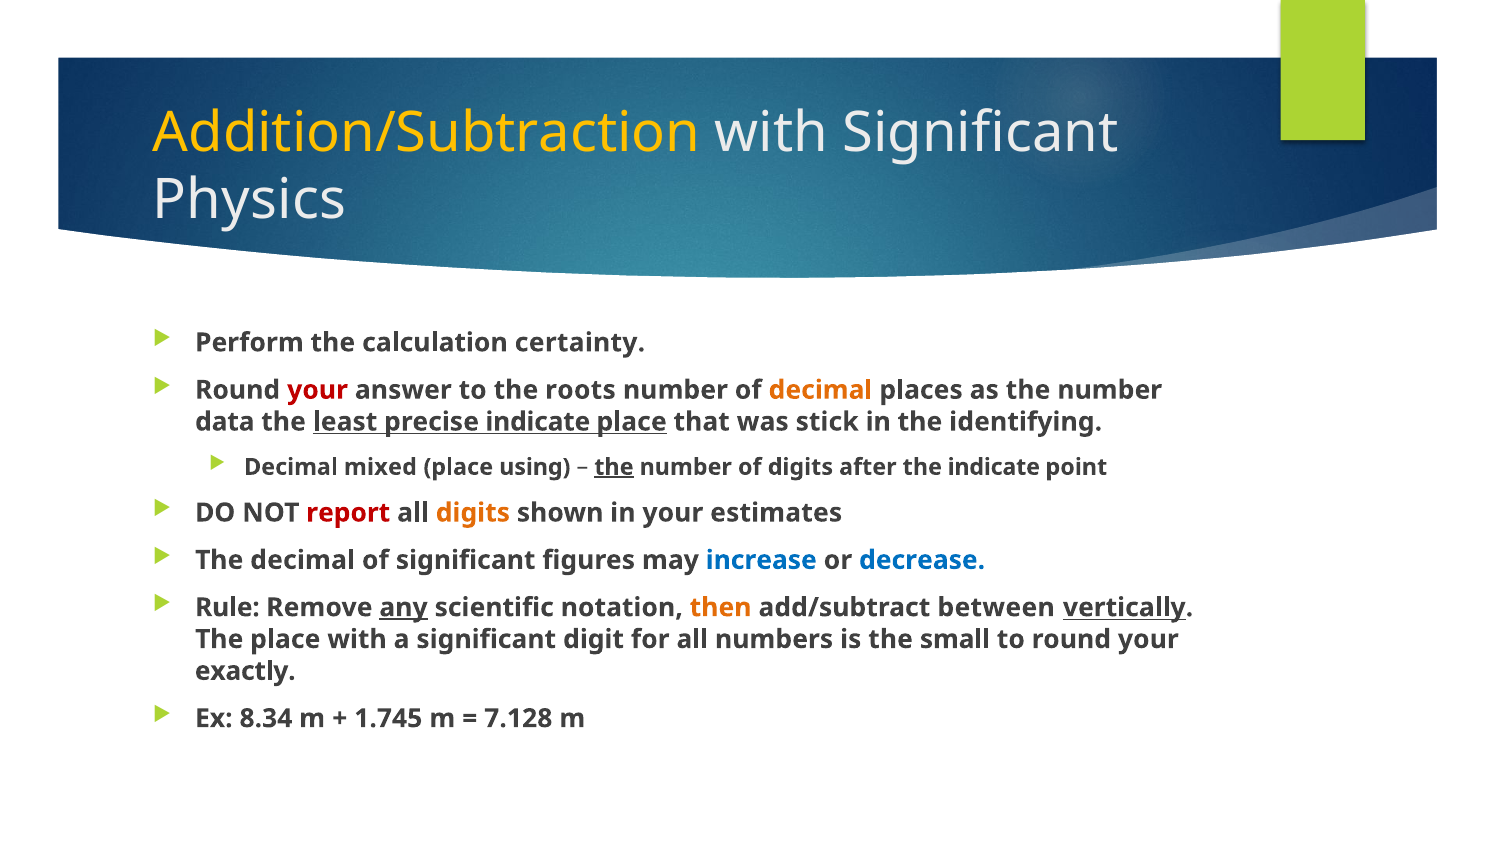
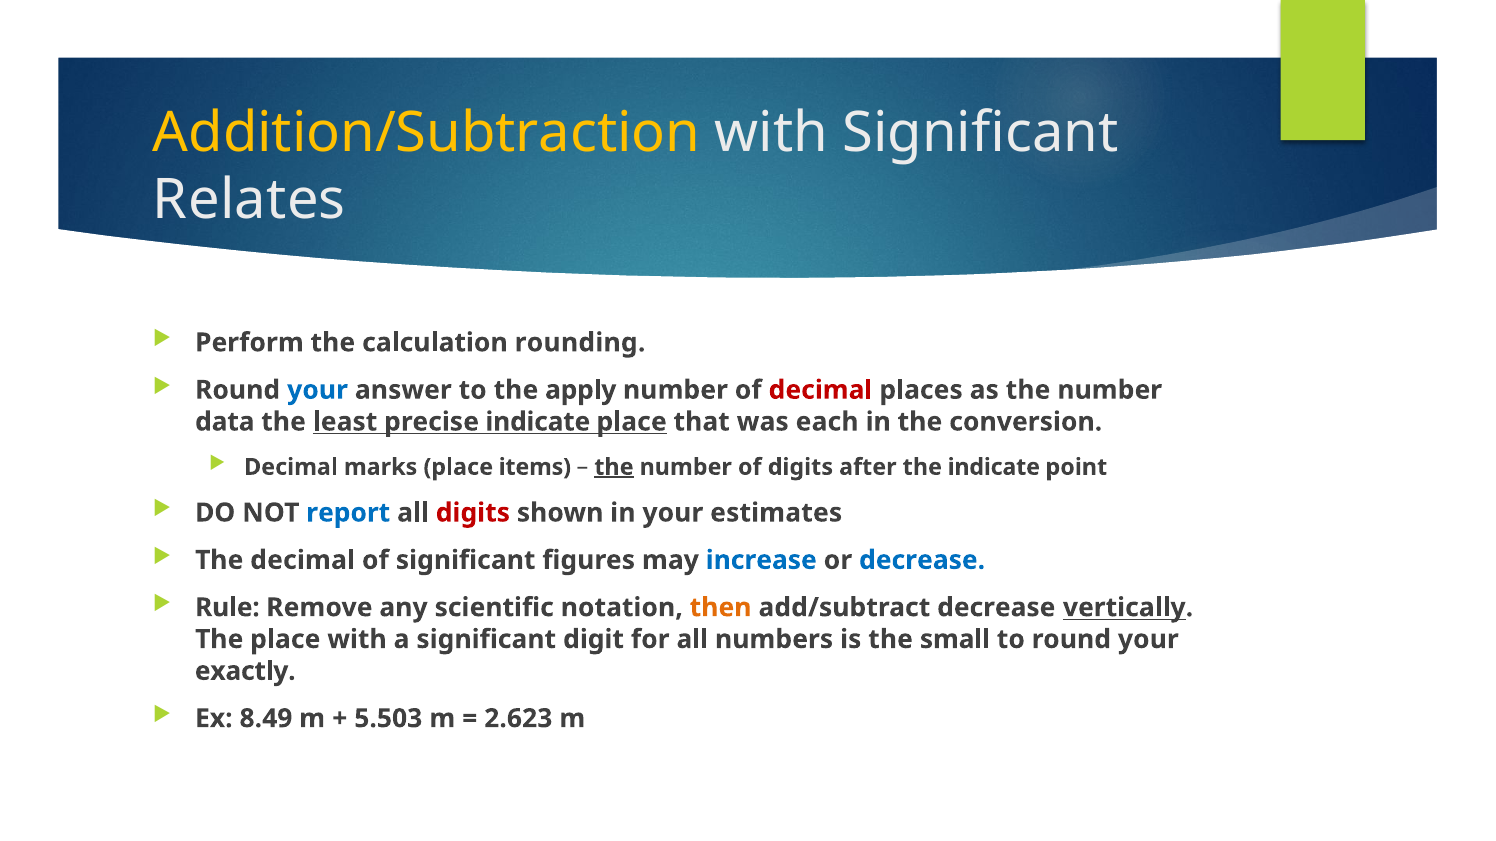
Physics: Physics -> Relates (249, 200)
certainty: certainty -> rounding (580, 343)
your colour: red -> blue (318, 390)
roots: roots -> apply (581, 390)
decimal colour: orange -> red (820, 390)
stick: stick -> each (827, 422)
identifying: identifying -> conversion (1026, 422)
mixed: mixed -> marks (381, 467)
using: using -> items (535, 467)
report colour: red -> blue (348, 513)
digits colour: orange -> red (473, 513)
any underline: present -> none (403, 608)
add/subtract between: between -> decrease (996, 608)
8.34: 8.34 -> 8.49 (266, 719)
1.745: 1.745 -> 5.503 (388, 719)
7.128: 7.128 -> 2.623 (518, 719)
